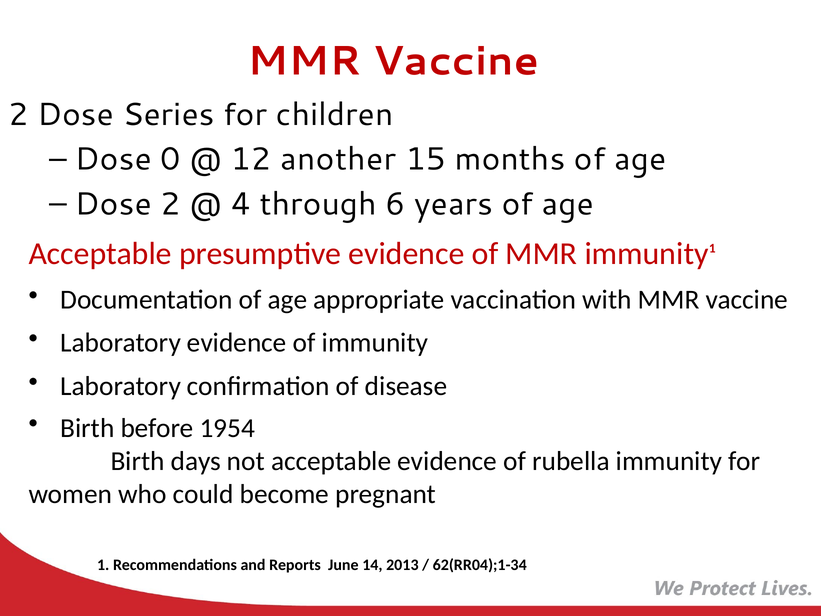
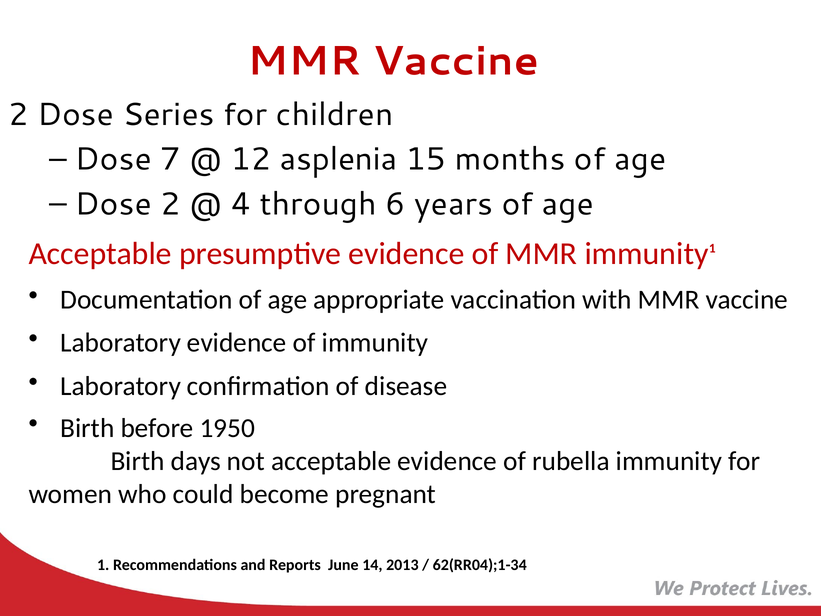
0: 0 -> 7 (171, 159)
another: another -> asplenia (339, 159)
1954: 1954 -> 1950 (227, 428)
